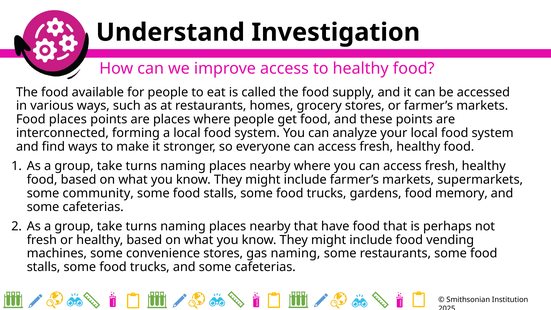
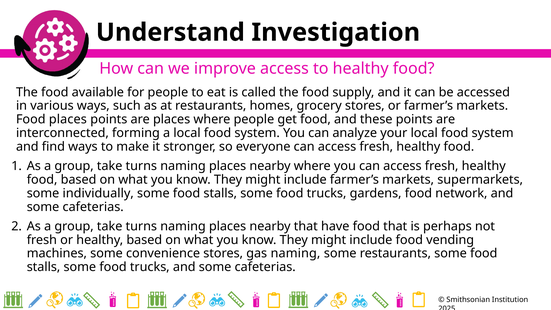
community: community -> individually (98, 193)
memory: memory -> network (461, 193)
